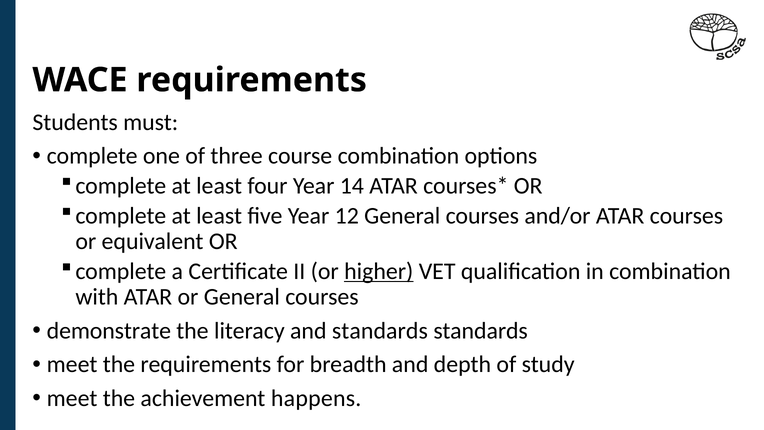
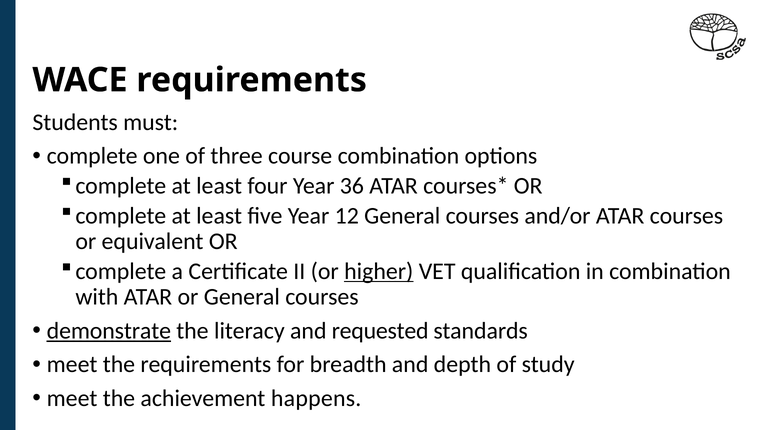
14: 14 -> 36 (352, 186)
demonstrate underline: none -> present (109, 331)
and standards: standards -> requested (380, 331)
